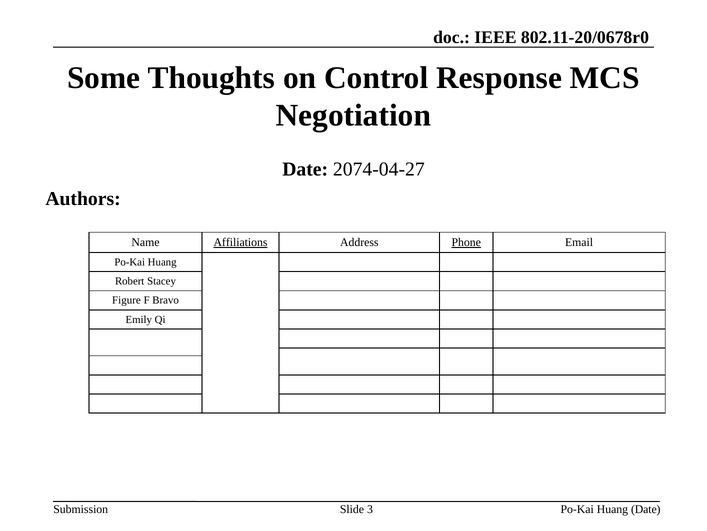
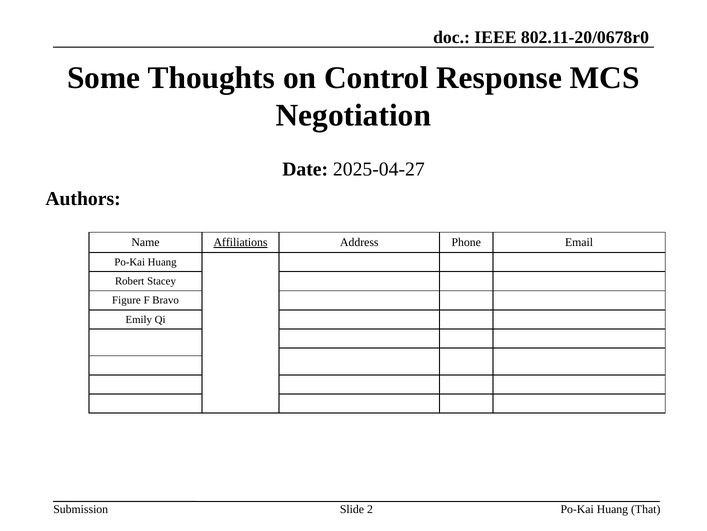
2074-04-27: 2074-04-27 -> 2025-04-27 (379, 169)
Phone underline: present -> none (466, 242)
3: 3 -> 2 (370, 509)
Huang Date: Date -> That (646, 509)
